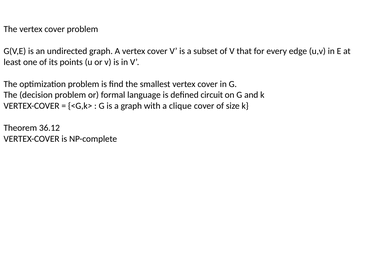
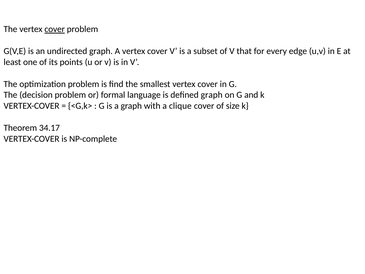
cover underline: none -> present (55, 29)
defined circuit: circuit -> graph (212, 95)
36.12: 36.12 -> 34.17 (49, 128)
